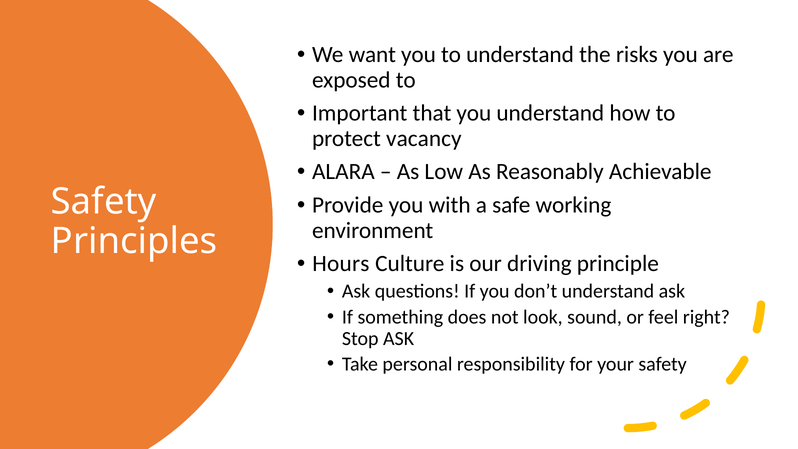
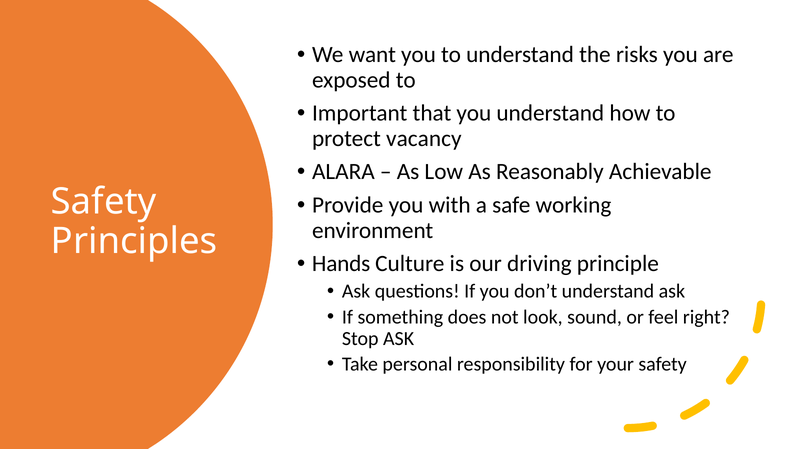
Hours: Hours -> Hands (341, 264)
